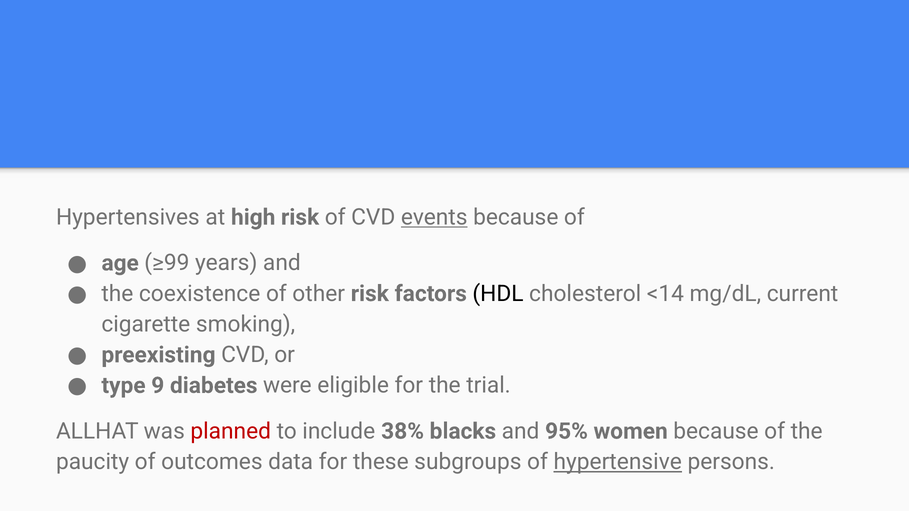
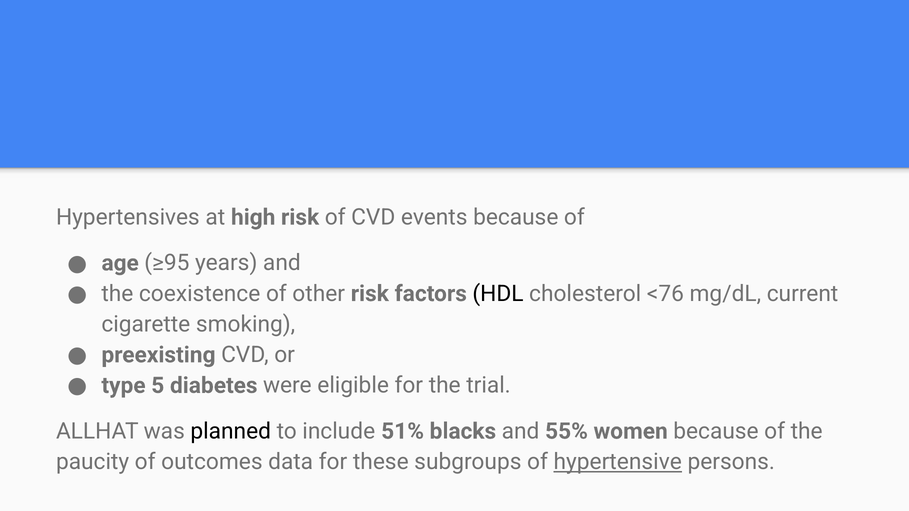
events underline: present -> none (434, 217)
≥99: ≥99 -> ≥95 (167, 263)
<14: <14 -> <76 (665, 294)
9: 9 -> 5 (158, 386)
planned colour: red -> black (231, 431)
38%: 38% -> 51% (403, 431)
95%: 95% -> 55% (566, 431)
